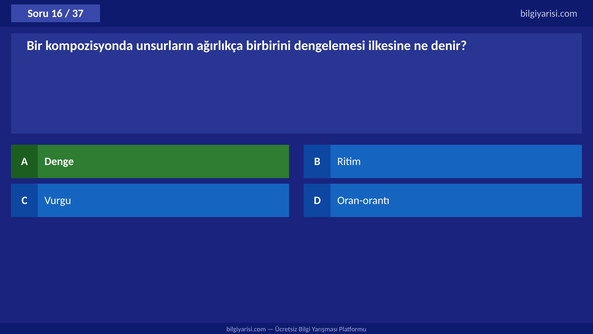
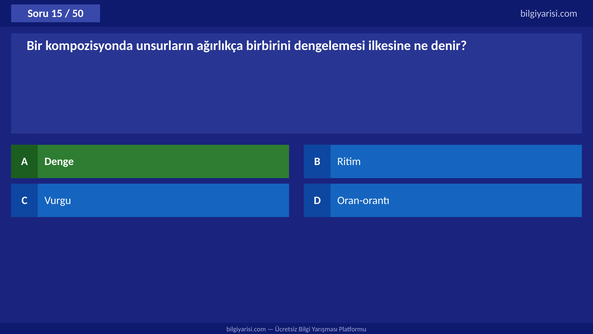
16: 16 -> 15 (57, 14)
37: 37 -> 50 (78, 14)
